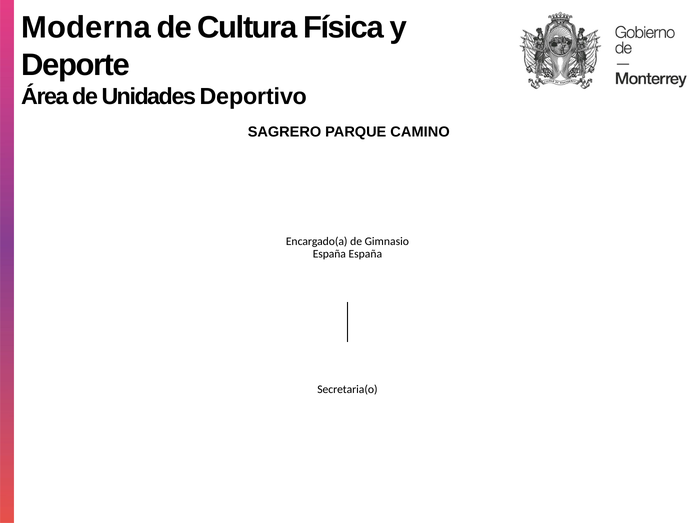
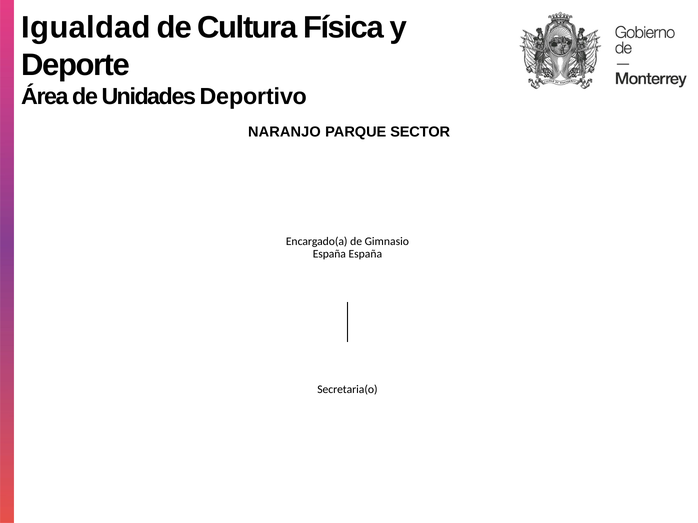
Moderna: Moderna -> Igualdad (86, 28)
SAGRERO: SAGRERO -> NARANJO (284, 132)
CAMINO: CAMINO -> SECTOR (420, 132)
